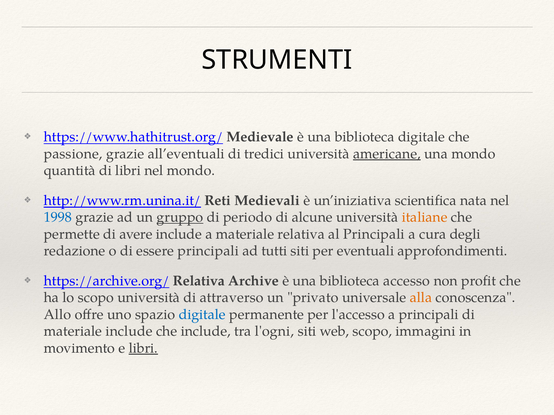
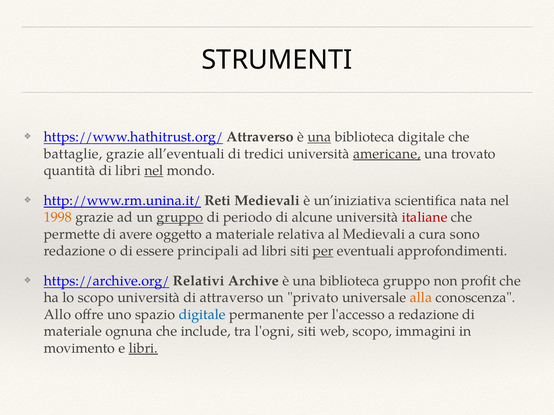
https://www.hathitrust.org/ Medievale: Medievale -> Attraverso (260, 137)
una underline: none -> present (319, 137)
passione: passione -> battaglie (73, 154)
una mondo: mondo -> trovato (473, 154)
nel underline: none -> present (154, 171)
1998 colour: blue -> orange (58, 218)
italiane colour: orange -> red (425, 218)
avere include: include -> oggetto (179, 234)
al Principali: Principali -> Medievali (374, 234)
degli: degli -> sono (465, 234)
ad tutti: tutti -> libri (274, 251)
per underline: none -> present (323, 251)
https://archive.org/ Relativa: Relativa -> Relativi (199, 281)
biblioteca accesso: accesso -> gruppo (407, 281)
a principali: principali -> redazione (429, 315)
materiale include: include -> ognuna (129, 332)
